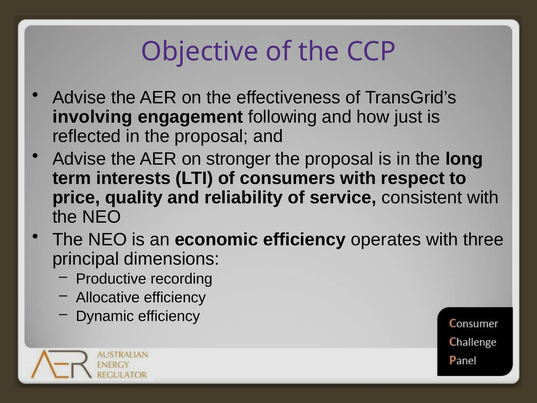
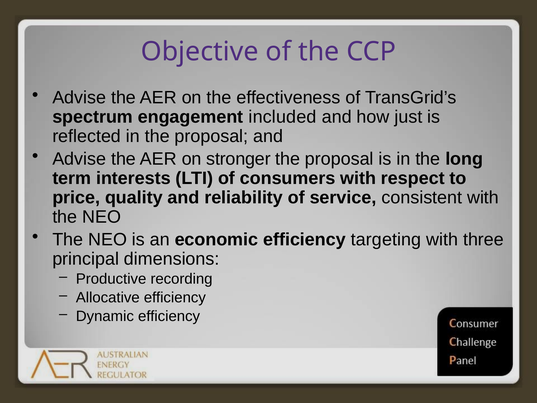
involving: involving -> spectrum (93, 117)
following: following -> included (282, 117)
operates: operates -> targeting (386, 239)
